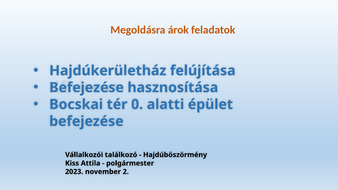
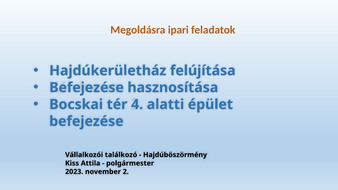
árok: árok -> ipari (178, 30)
0: 0 -> 4 (137, 104)
